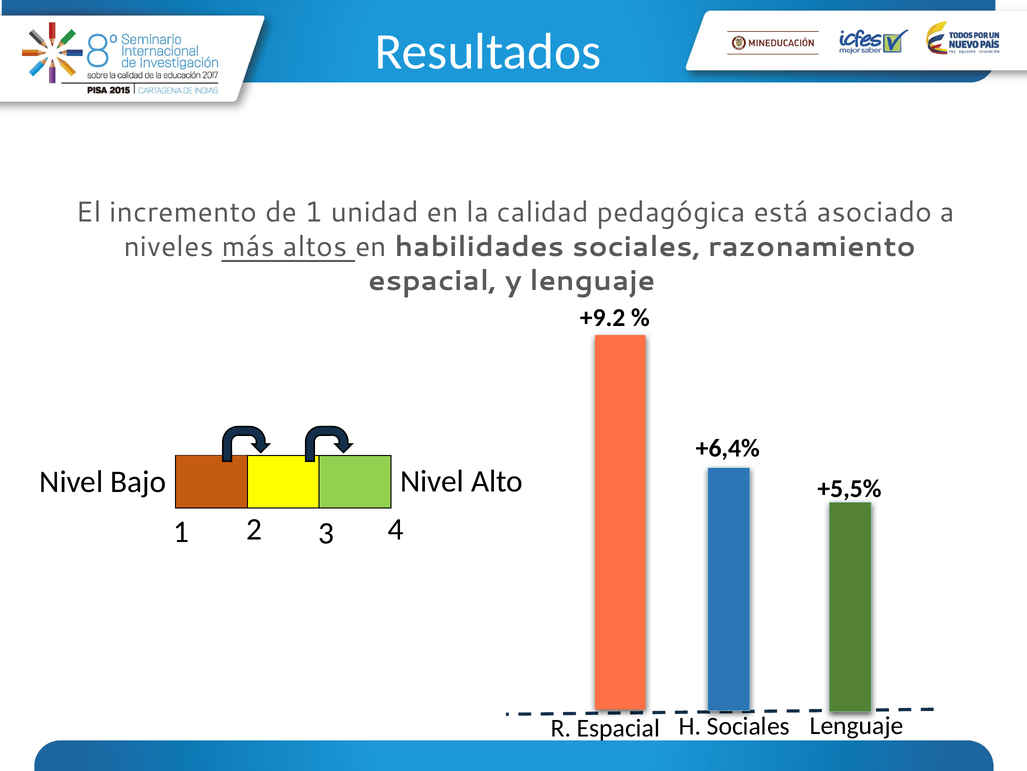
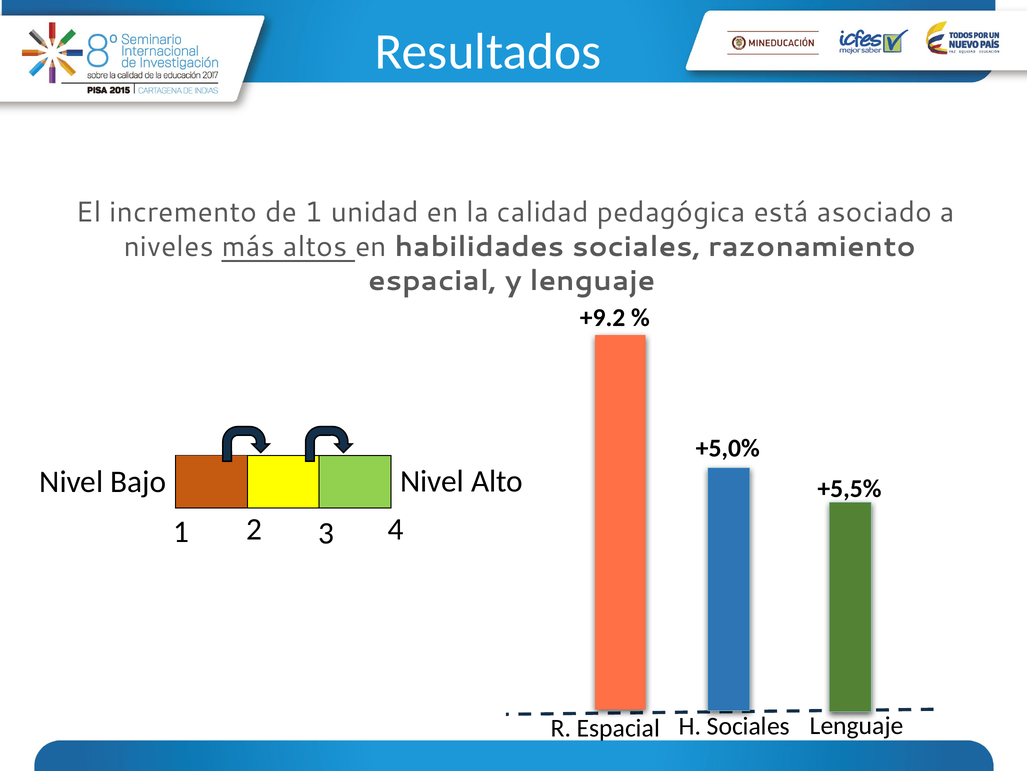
+6,4%: +6,4% -> +5,0% (728, 448)
